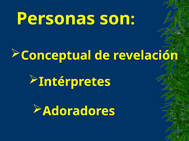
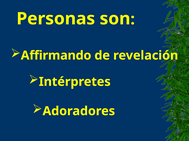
Conceptual: Conceptual -> Affirmando (56, 56)
